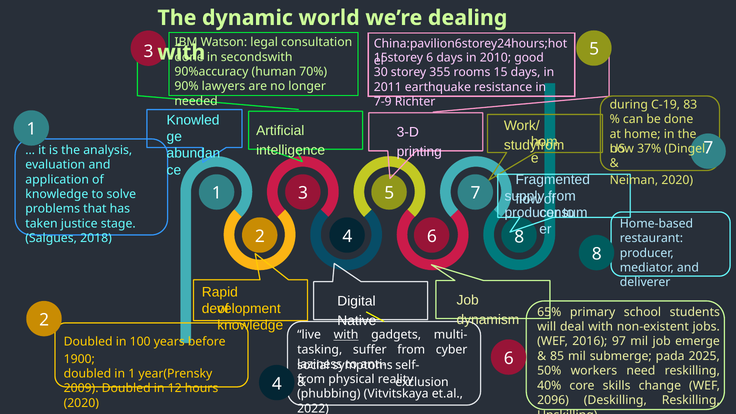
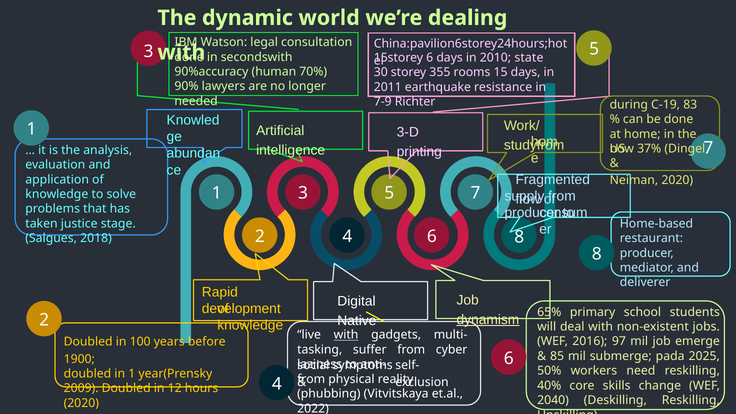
good: good -> state (529, 58)
dynamism underline: none -> present (488, 320)
2096: 2096 -> 2040 (553, 400)
